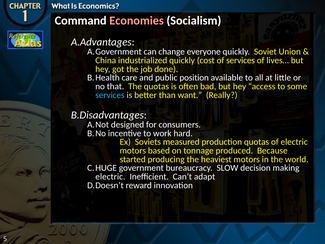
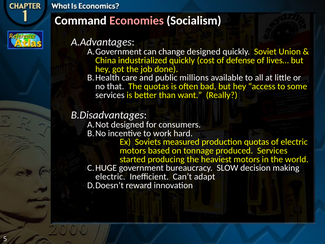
change everyone: everyone -> designed (204, 52)
of services: services -> defense (241, 60)
position: position -> millions (194, 78)
services colour: light blue -> white (110, 95)
produced Because: Because -> Services (272, 150)
